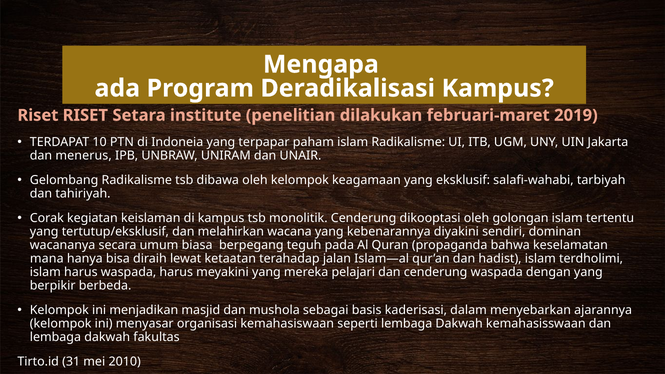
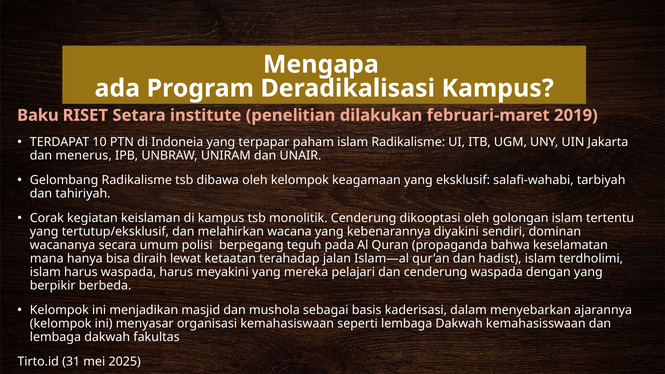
Riset: Riset -> Baku (38, 115)
biasa: biasa -> polisi (197, 245)
2010: 2010 -> 2025 (125, 362)
